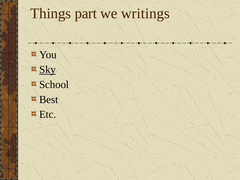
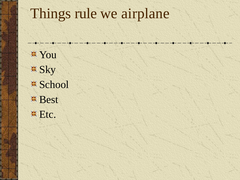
part: part -> rule (86, 13)
writings: writings -> airplane (145, 13)
Sky underline: present -> none (48, 70)
